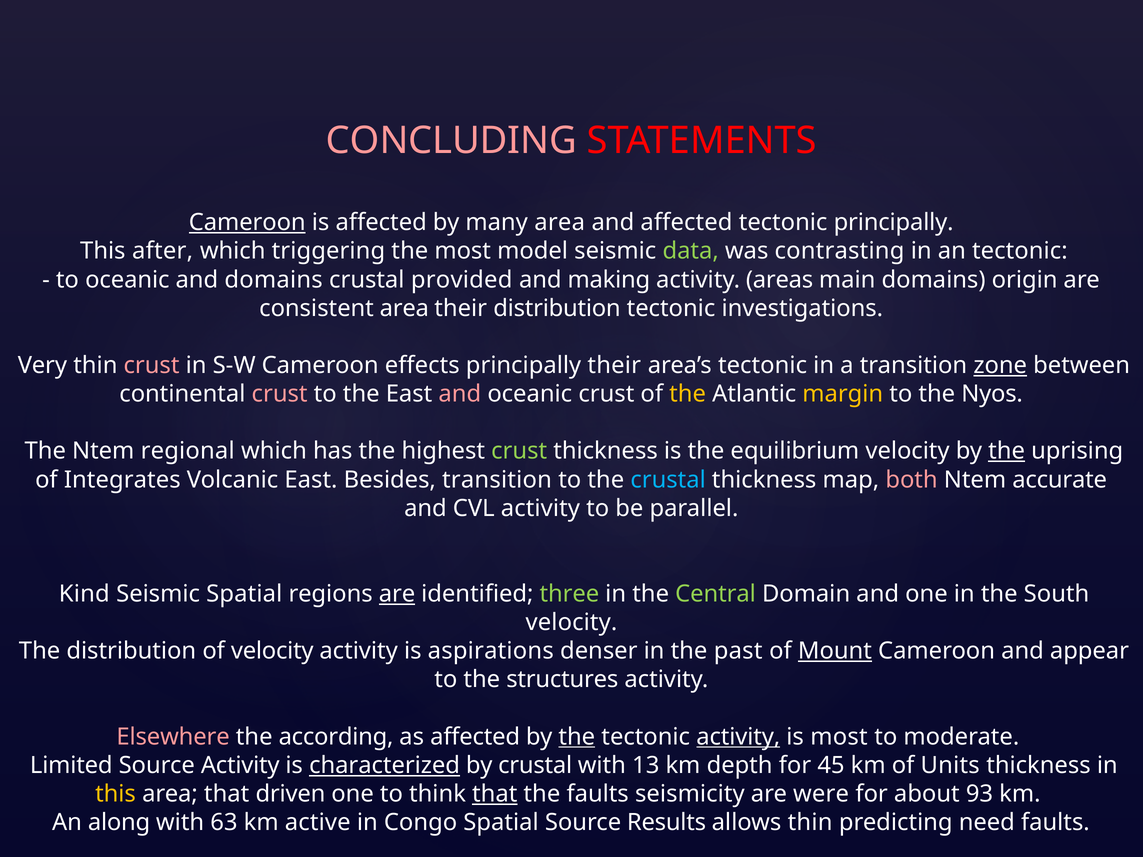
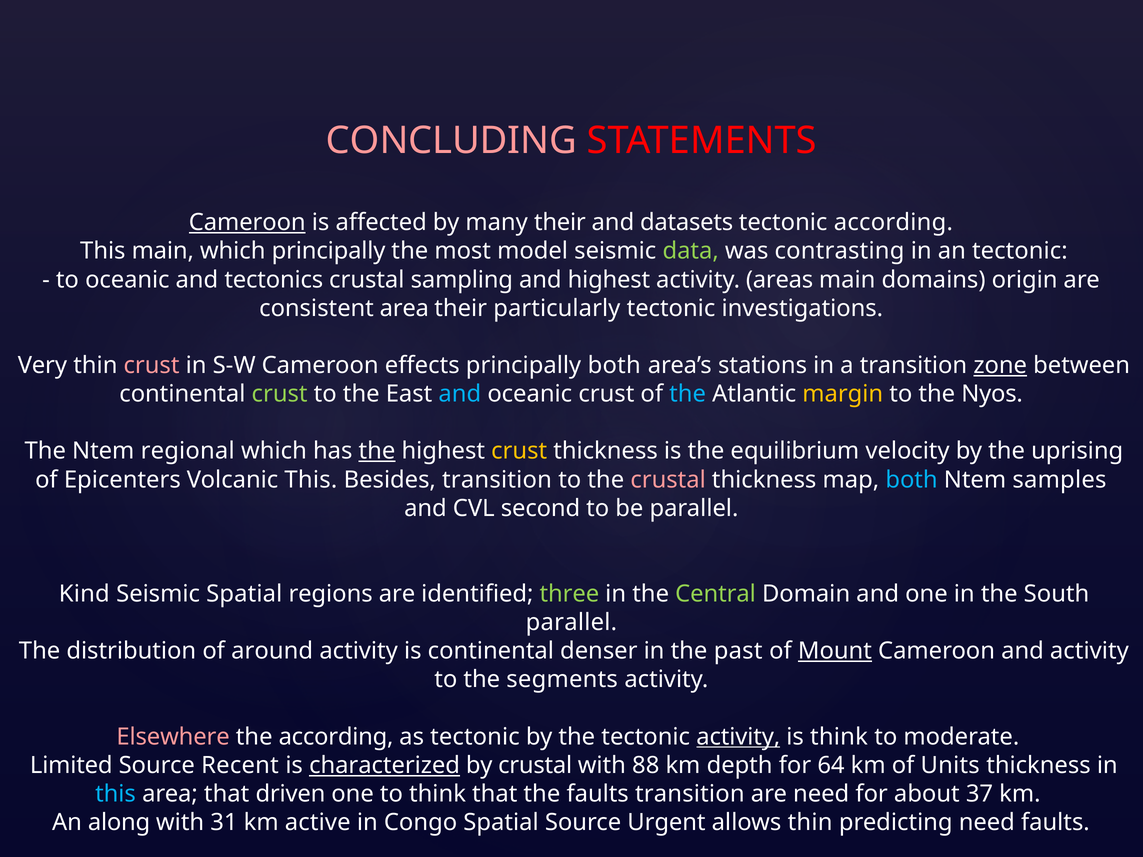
many area: area -> their (560, 223)
and affected: affected -> datasets (687, 223)
tectonic principally: principally -> according (893, 223)
This after: after -> main (163, 251)
which triggering: triggering -> principally (329, 251)
and domains: domains -> tectonics (274, 280)
provided: provided -> sampling (462, 280)
and making: making -> highest (609, 280)
their distribution: distribution -> particularly (557, 308)
principally their: their -> both (614, 366)
area’s tectonic: tectonic -> stations (763, 366)
crust colour: pink -> light green (280, 394)
and colour: pink -> light blue (460, 394)
the colour: yellow -> light blue (688, 394)
the underline: none -> present (377, 451)
crust colour: light green -> yellow (519, 451)
the underline: present -> none (1007, 451)
Integrates: Integrates -> Epicenters (122, 480)
Volcanic East: East -> This (311, 480)
crustal colour: light blue -> pink (668, 480)
both colour: pink -> light blue (912, 480)
accurate: accurate -> samples (1059, 480)
CVL activity: activity -> second (541, 508)
are underline: present -> none (397, 594)
velocity: velocity -> parallel (571, 623)
of velocity: velocity -> around (272, 651)
is aspirations: aspirations -> continental (491, 651)
and appear: appear -> activity (1089, 651)
structures: structures -> segments (562, 680)
as affected: affected -> tectonic (475, 737)
the underline: present -> none (577, 737)
is most: most -> think (839, 737)
Source Activity: Activity -> Recent (240, 766)
13: 13 -> 88 (646, 766)
45: 45 -> 64 (831, 766)
this colour: yellow -> light blue (116, 794)
that underline: present -> none (495, 794)
faults seismicity: seismicity -> transition (690, 794)
are were: were -> need (821, 794)
93: 93 -> 37 (979, 794)
63: 63 -> 31 (224, 823)
Results: Results -> Urgent (666, 823)
